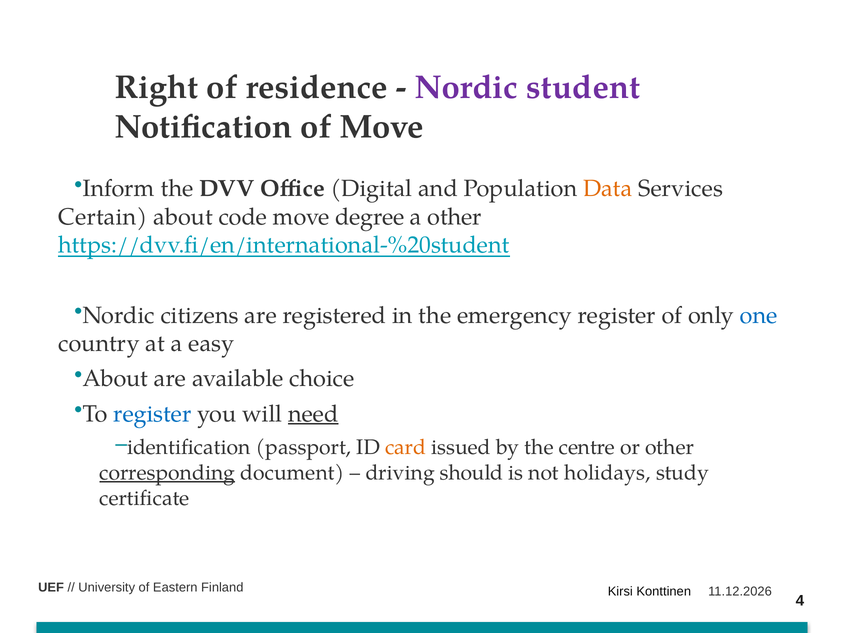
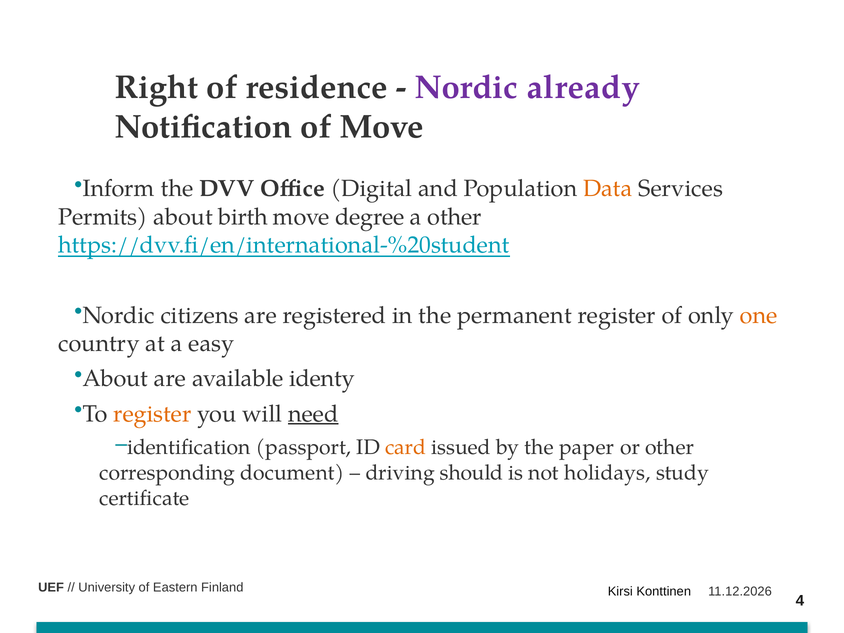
student: student -> already (583, 87)
Certain: Certain -> Permits (103, 217)
code: code -> birth (243, 217)
emergency: emergency -> permanent (514, 315)
one colour: blue -> orange (759, 315)
choice: choice -> identy (322, 379)
register colour: blue -> orange (152, 414)
centre: centre -> paper (587, 447)
corresponding underline: present -> none (167, 473)
